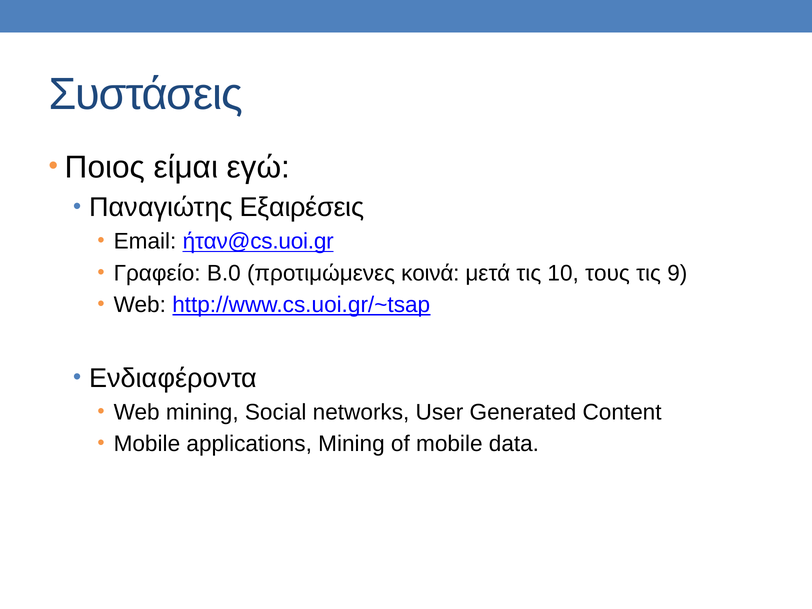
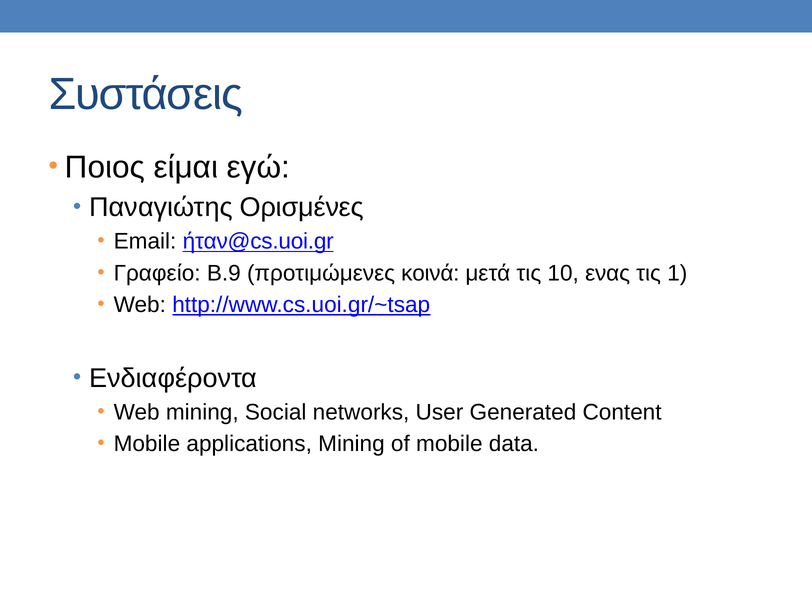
Εξαιρέσεις: Εξαιρέσεις -> Ορισμένες (302, 208)
Β.0: Β.0 -> Β.9 (224, 273)
τους: τους -> ενας (608, 273)
9: 9 -> 1 (677, 273)
